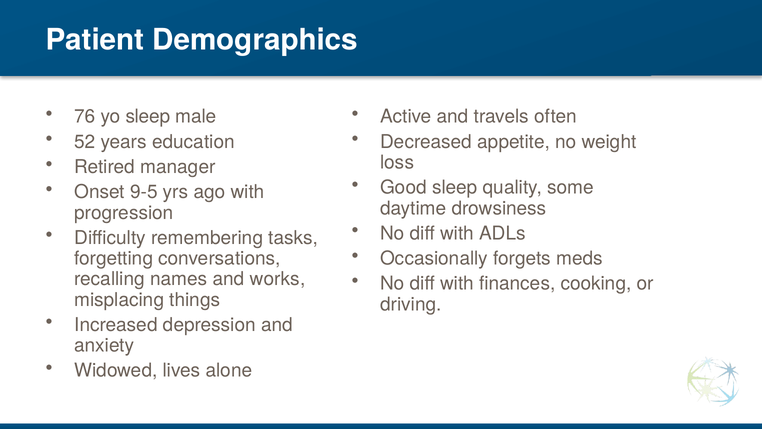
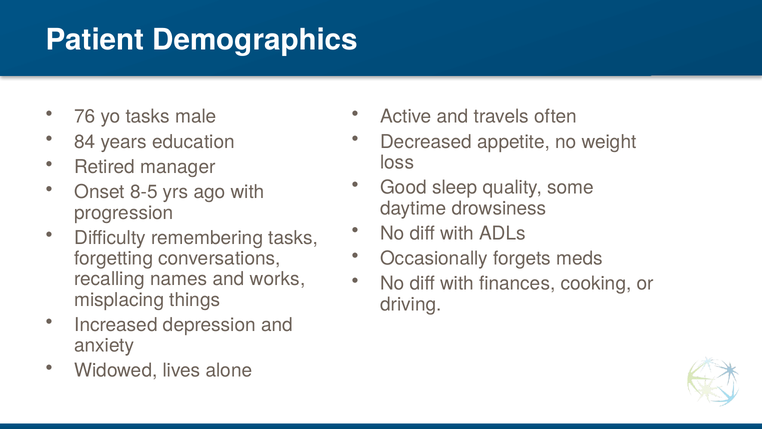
yo sleep: sleep -> tasks (148, 117)
52: 52 -> 84 (85, 142)
9-5: 9-5 -> 8-5 (144, 192)
